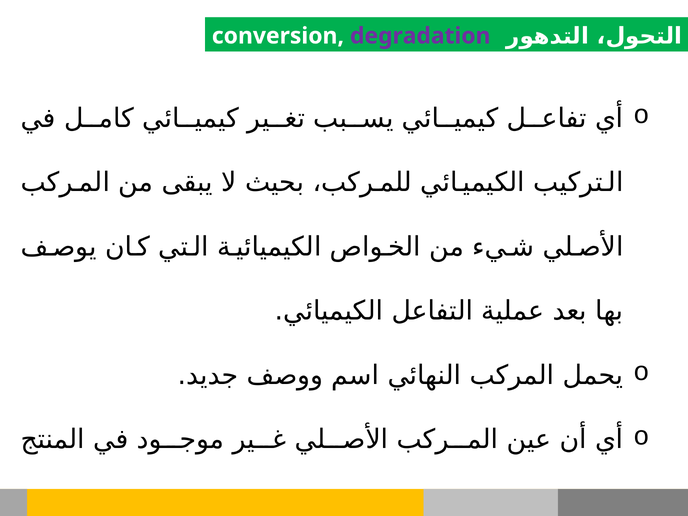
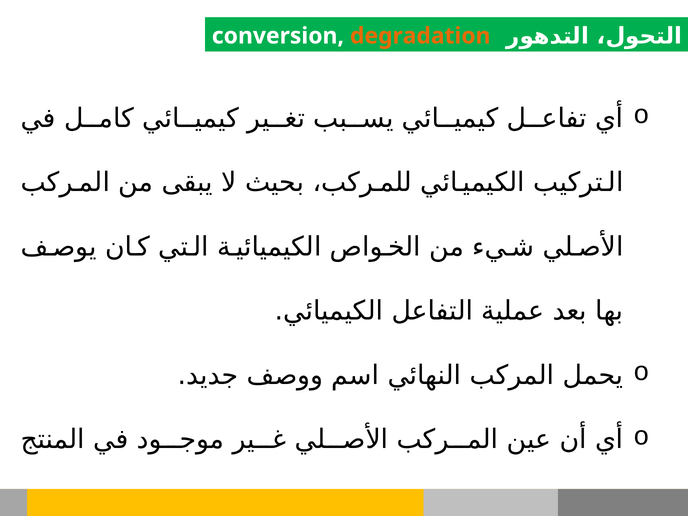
degradation colour: purple -> orange (420, 36)
